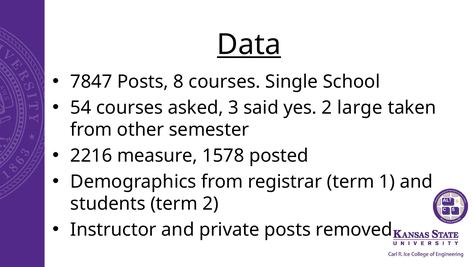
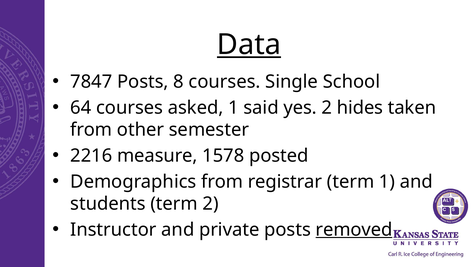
54: 54 -> 64 (81, 108)
asked 3: 3 -> 1 (233, 108)
large: large -> hides (360, 108)
removed underline: none -> present (354, 229)
